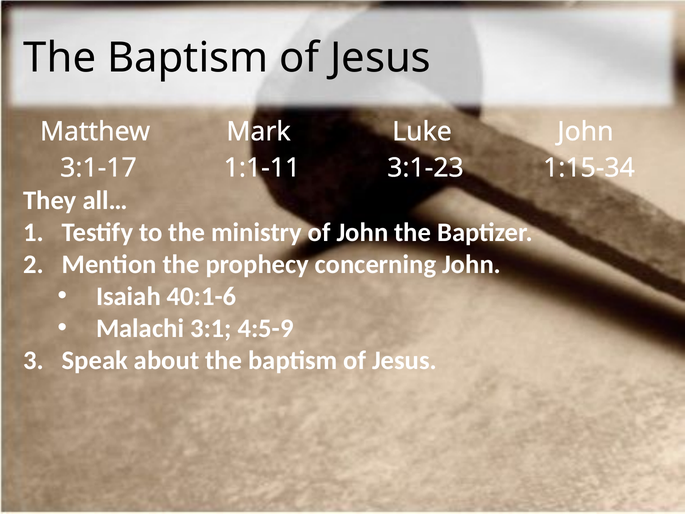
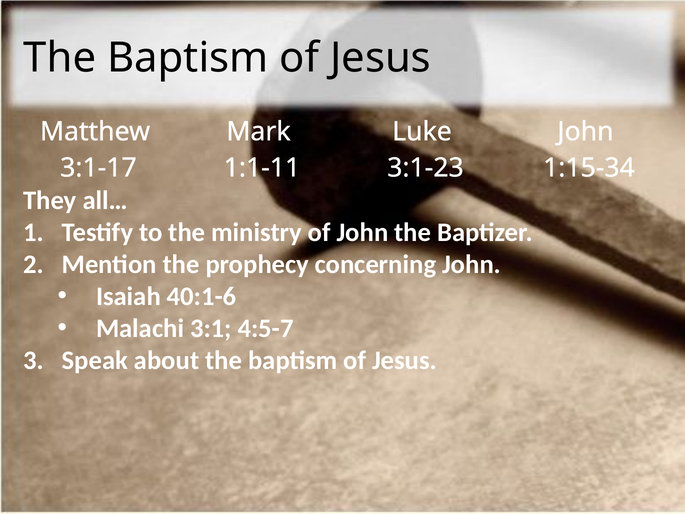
4:5-9: 4:5-9 -> 4:5-7 (266, 328)
